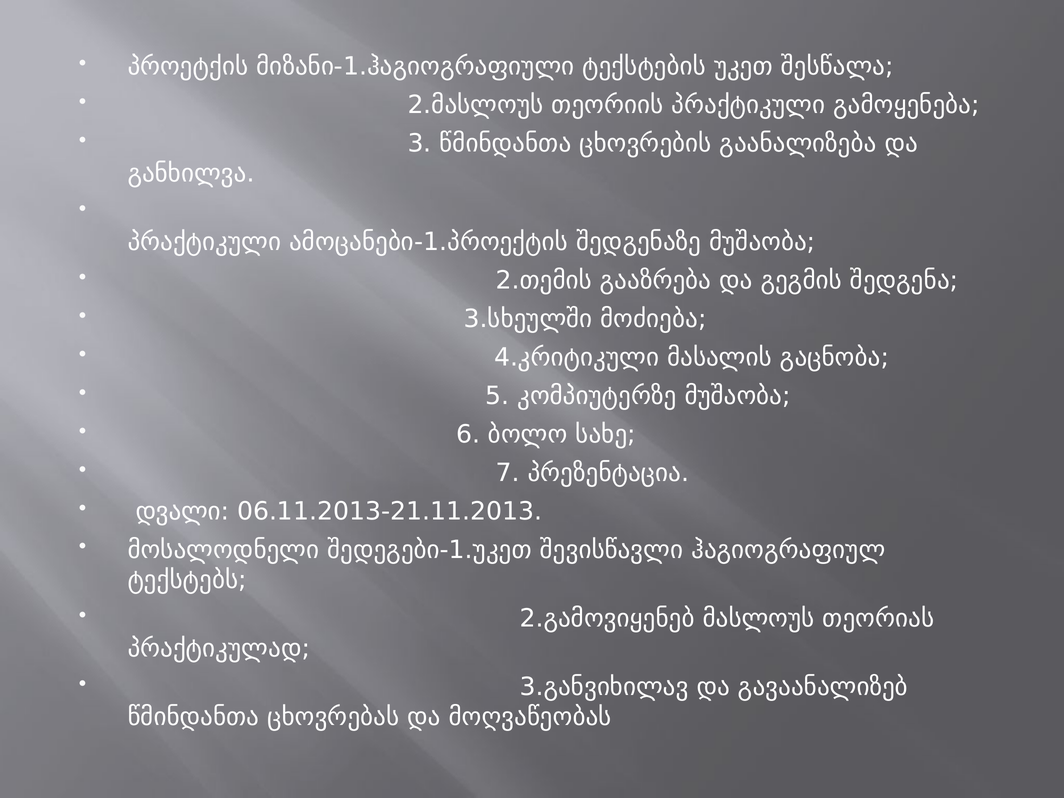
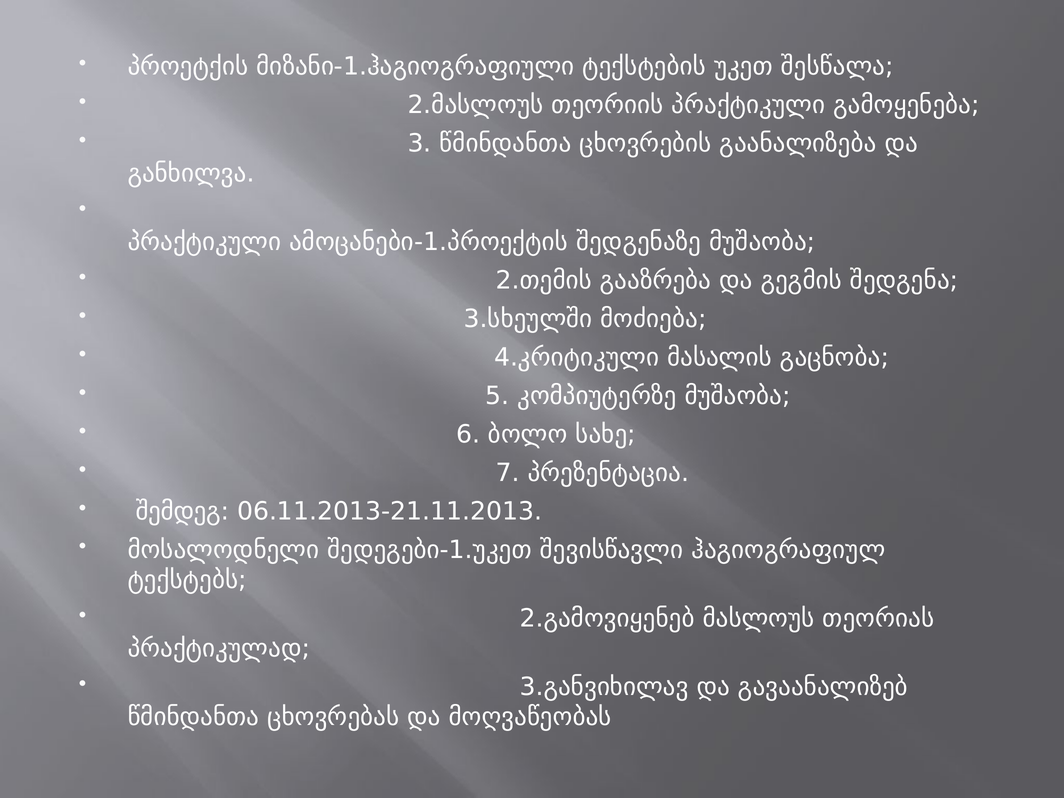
დვალი: დვალი -> შემდეგ (182, 511)
